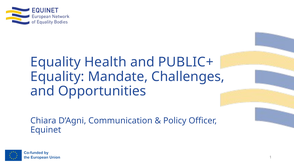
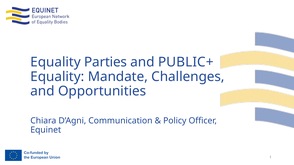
Health: Health -> Parties (106, 62)
